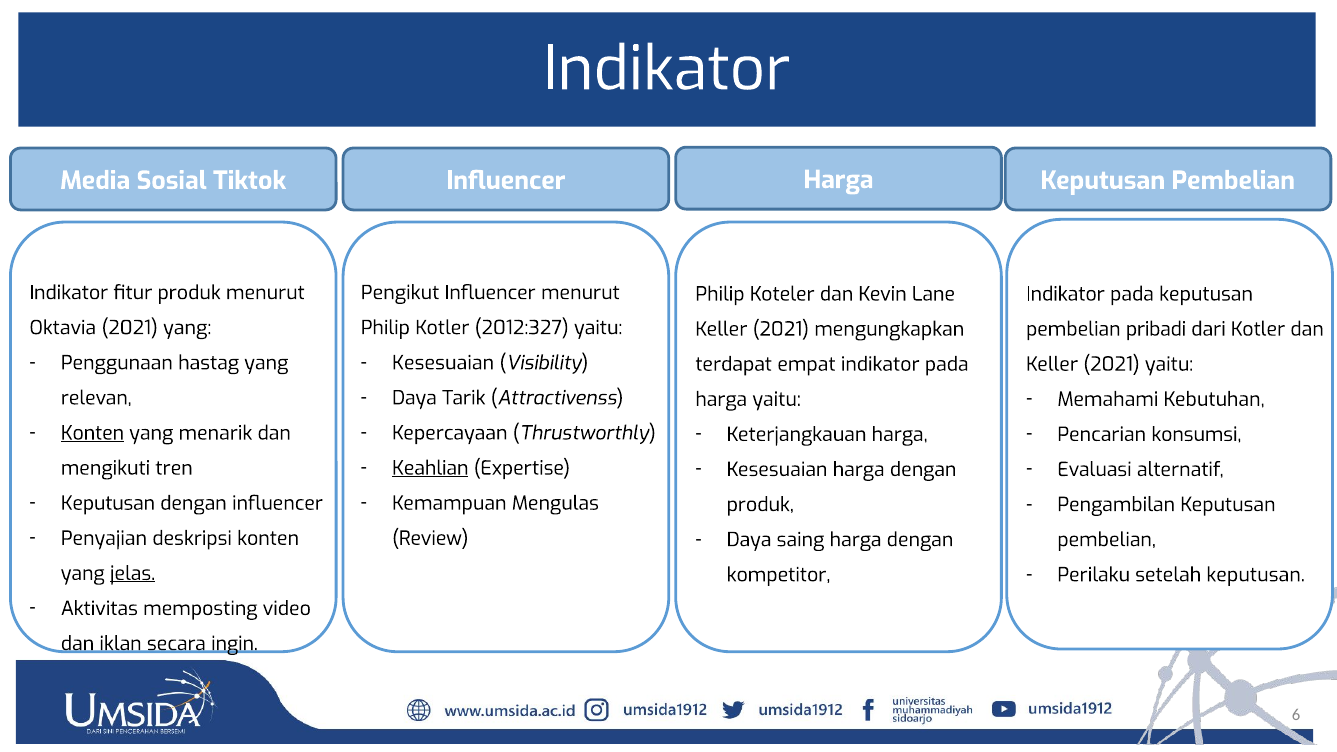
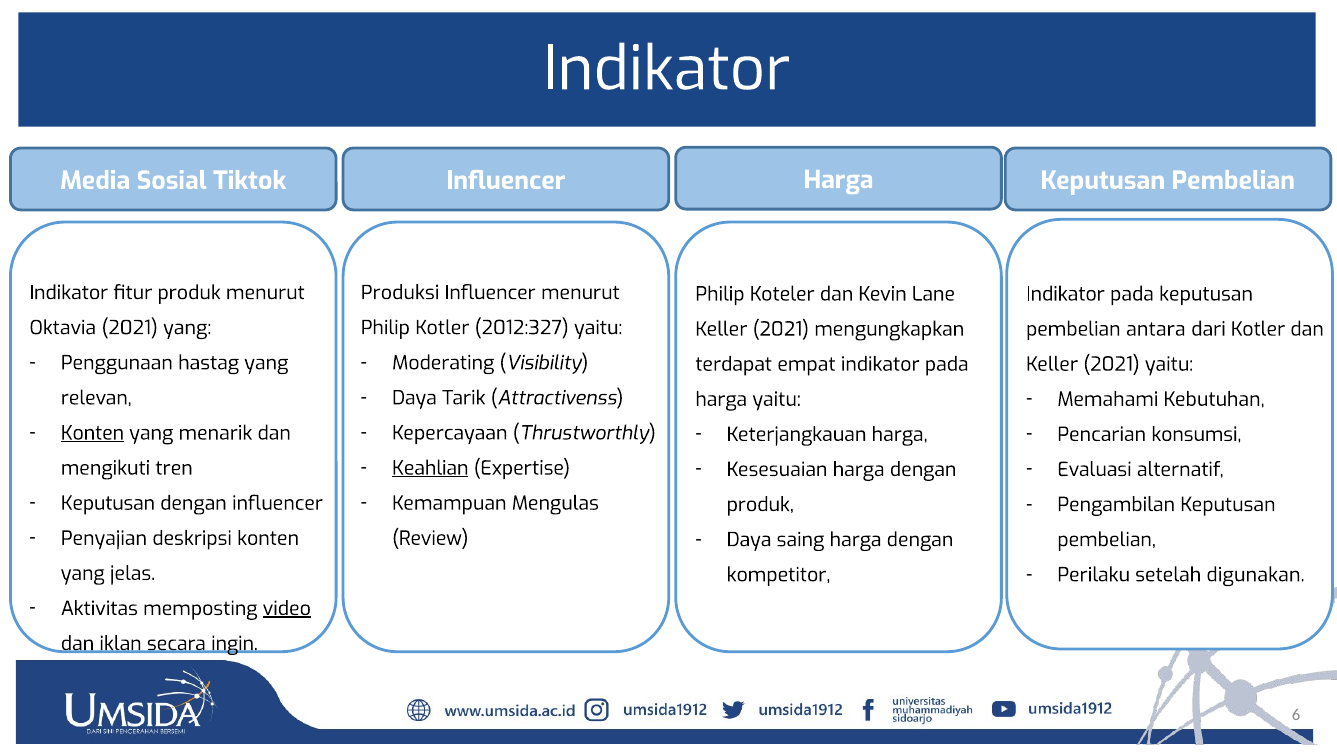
Pengikut: Pengikut -> Produksi (400, 293)
pribadi: pribadi -> antara (1156, 329)
Kesesuaian: Kesesuaian -> Moderating (443, 363)
setelah keputusan: keputusan -> digunakan (1255, 575)
jelas underline: present -> none (133, 573)
video underline: none -> present (287, 609)
